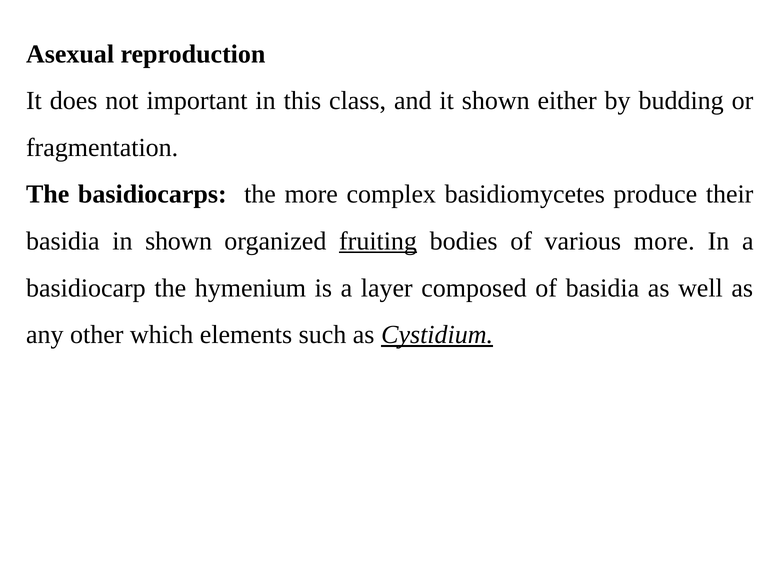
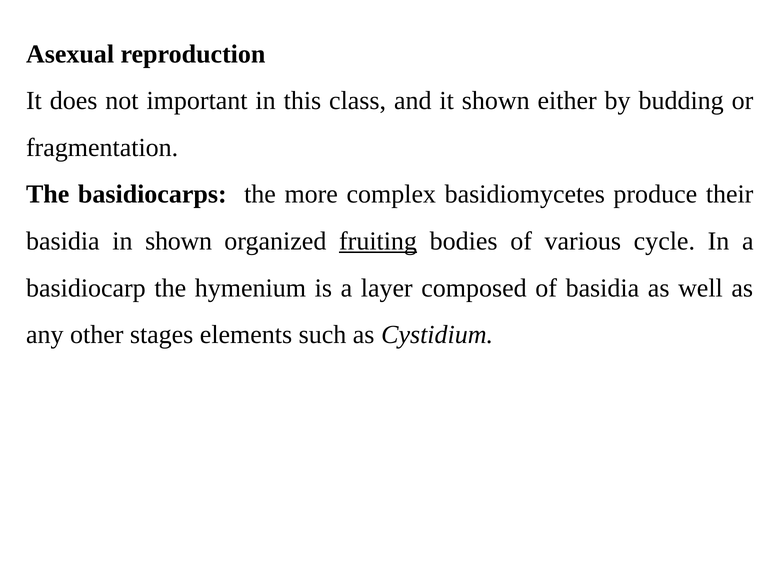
various more: more -> cycle (664, 241)
which: which -> stages (162, 335)
Cystidium underline: present -> none (437, 335)
